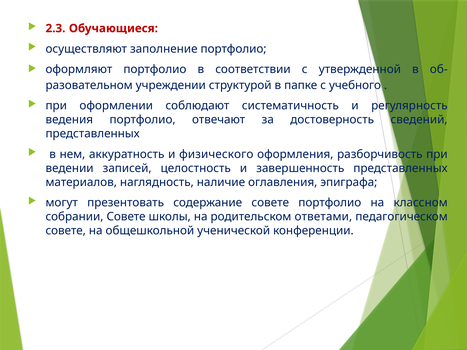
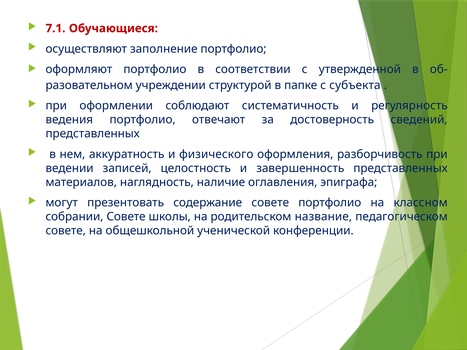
2.3: 2.3 -> 7.1 (55, 28)
учебного: учебного -> субъекта (355, 85)
ответами: ответами -> название (323, 217)
